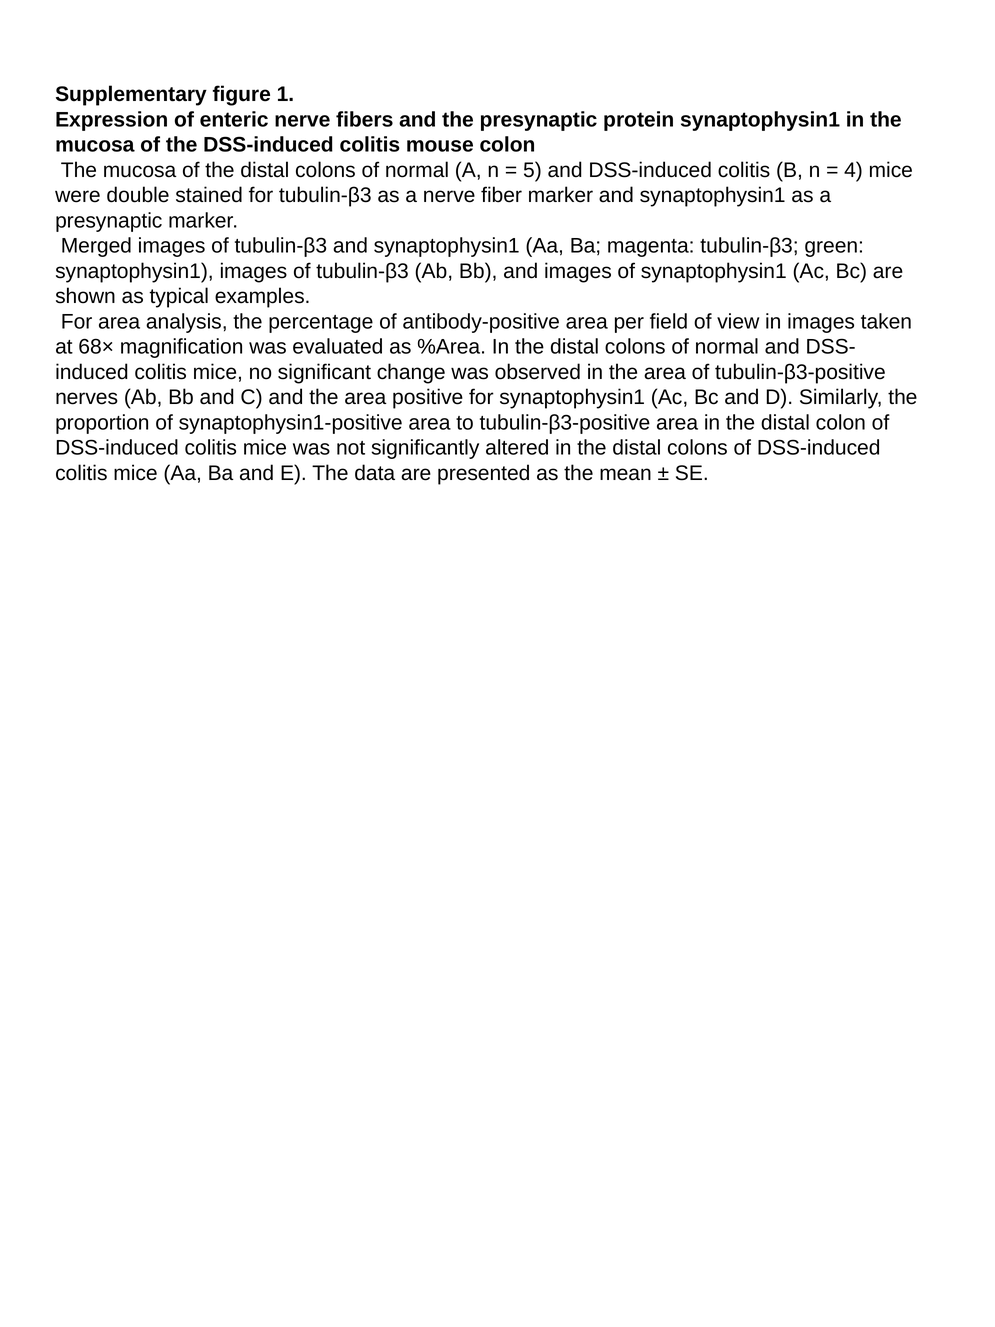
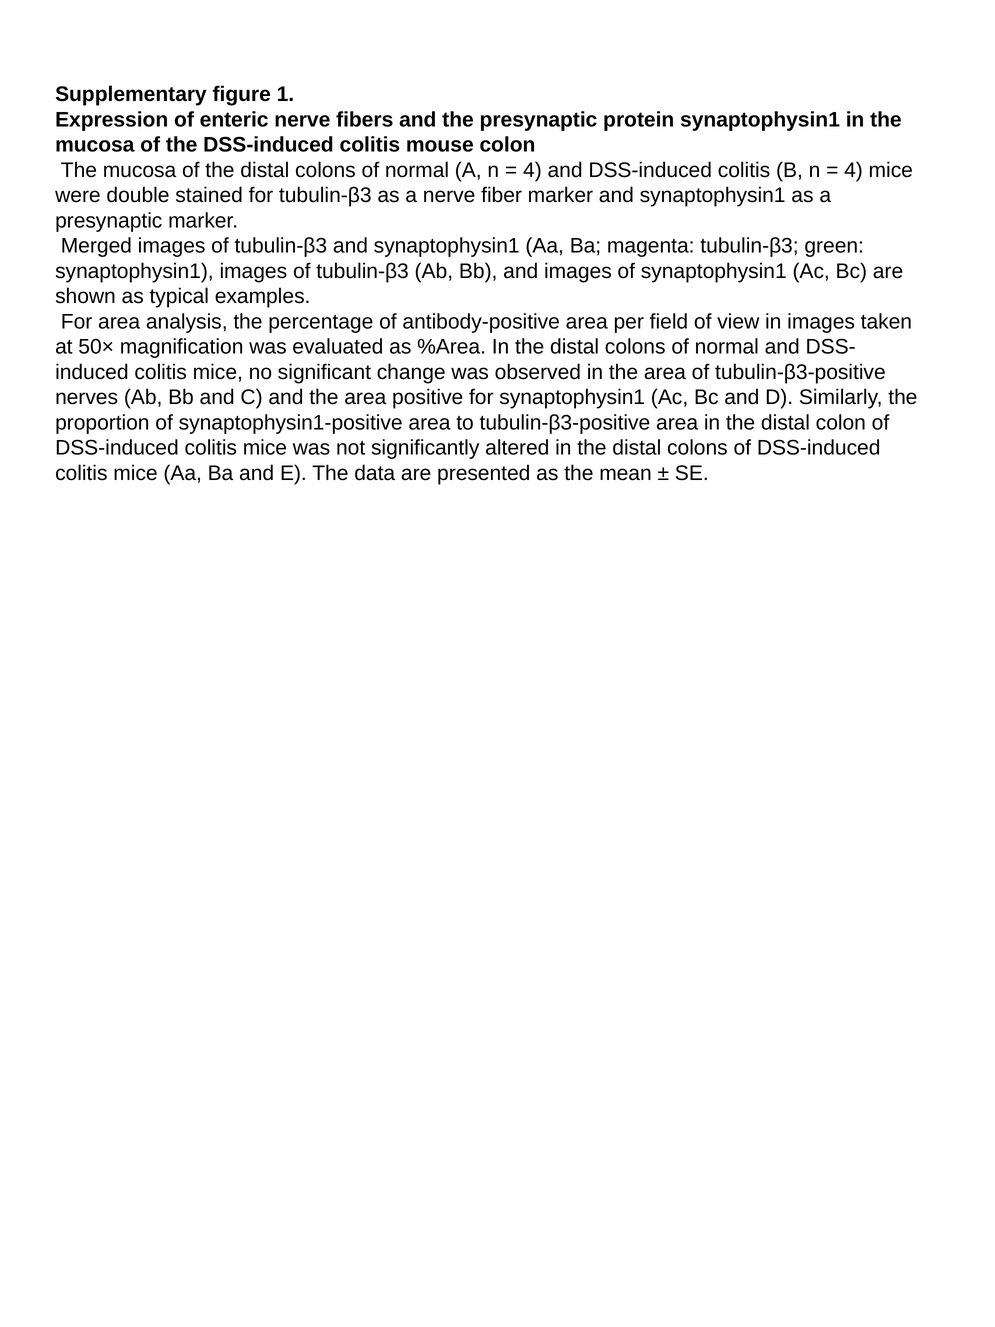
5: 5 -> 4 (532, 170)
68×: 68× -> 50× (96, 347)
